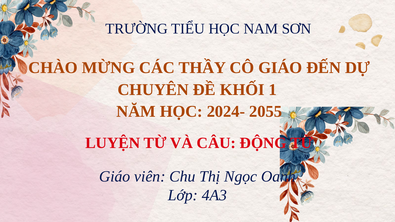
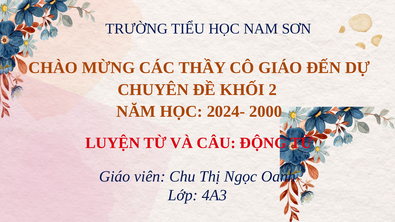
1: 1 -> 2 (273, 90)
2055: 2055 -> 2000 (266, 112)
